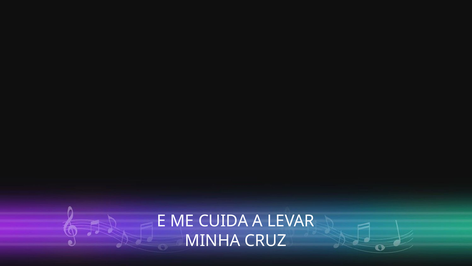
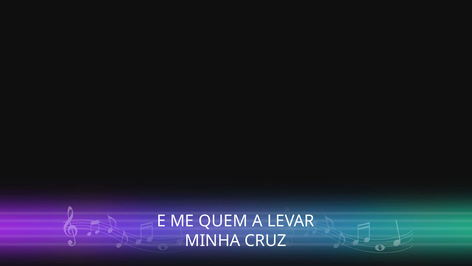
CUIDA: CUIDA -> QUEM (223, 221)
